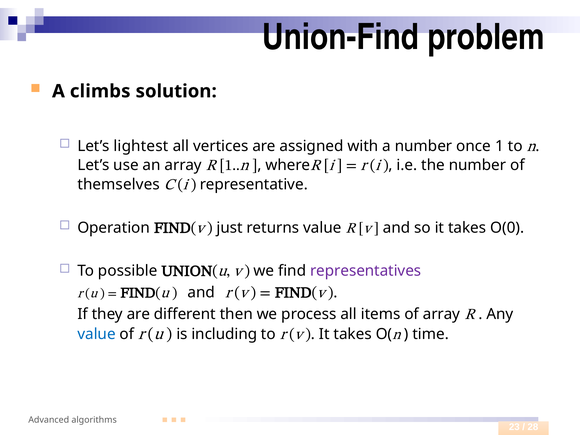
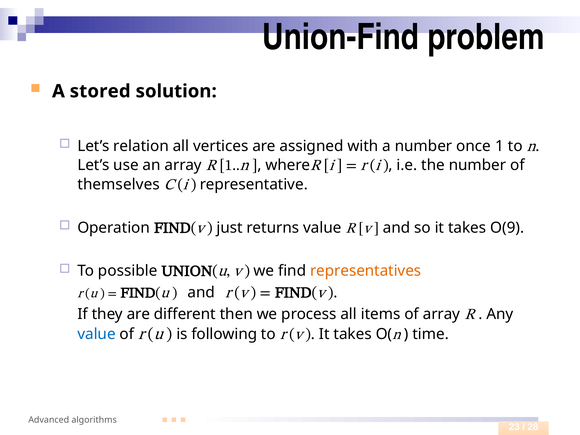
climbs: climbs -> stored (100, 91)
lightest: lightest -> relation (141, 146)
O(0: O(0 -> O(9 (507, 228)
representatives colour: purple -> orange (366, 271)
including: including -> following (224, 334)
